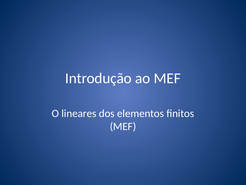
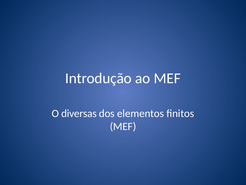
lineares: lineares -> diversas (79, 113)
